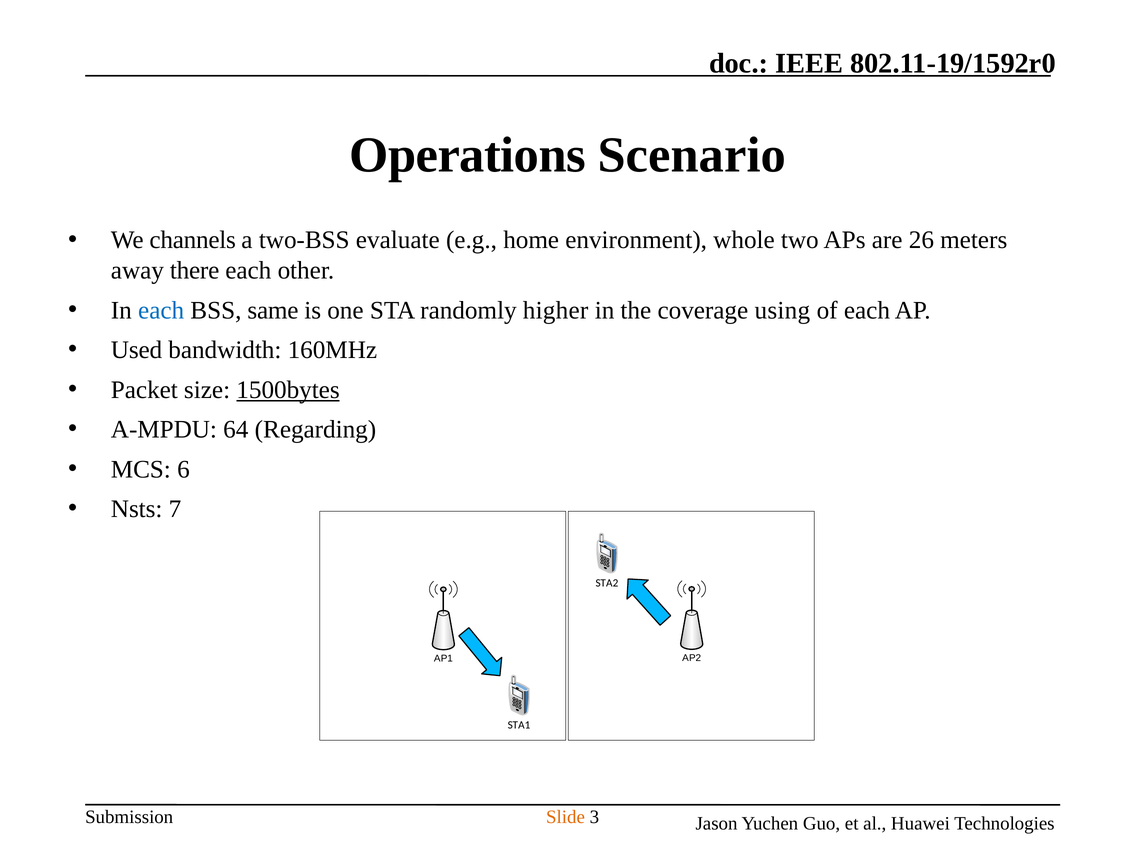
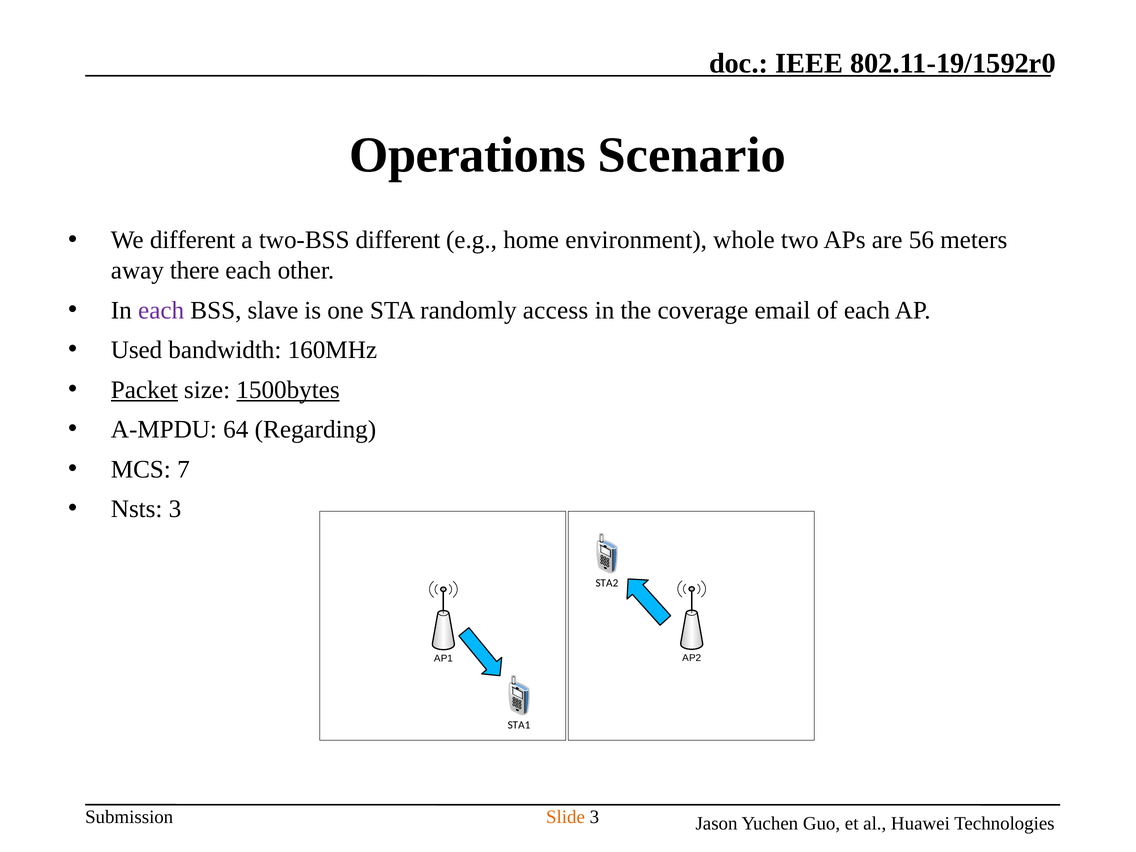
We channels: channels -> different (193, 240)
two-BSS evaluate: evaluate -> different (398, 240)
26: 26 -> 56 (921, 240)
each colour: blue -> purple (161, 310)
same: same -> slave (273, 310)
higher: higher -> access (556, 310)
using: using -> email (782, 310)
Packet underline: none -> present (144, 390)
6: 6 -> 7 (184, 469)
Nsts 7: 7 -> 3 (175, 509)
